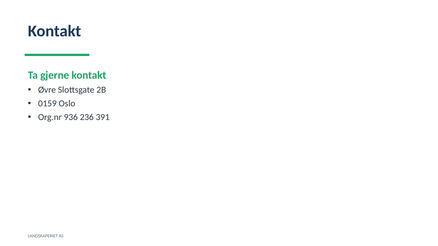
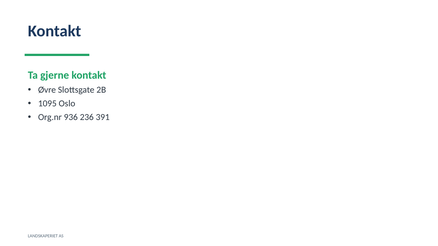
0159: 0159 -> 1095 (47, 104)
